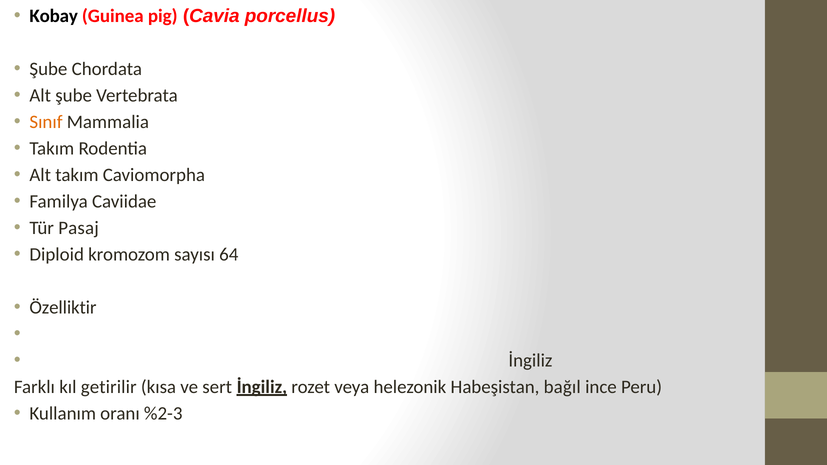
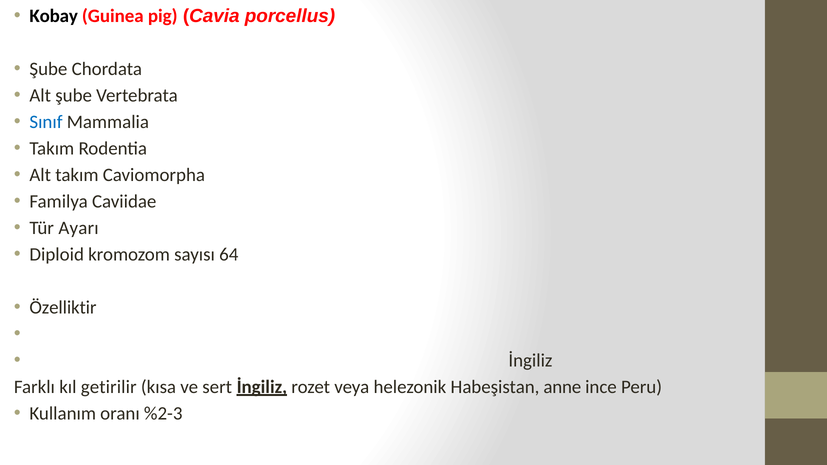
Sınıf colour: orange -> blue (46, 122)
Pasaj: Pasaj -> Ayarı (79, 228)
bağıl: bağıl -> anne (562, 387)
